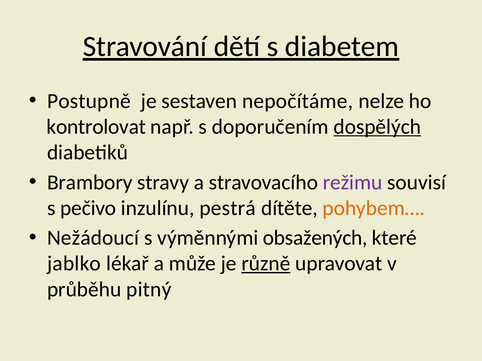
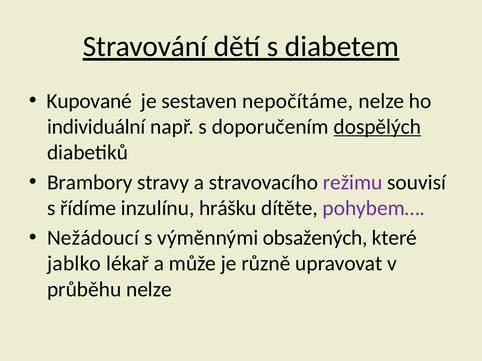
Postupně: Postupně -> Kupované (89, 101)
kontrolovat: kontrolovat -> individuální (96, 127)
pečivo: pečivo -> řídíme (88, 208)
pestrá: pestrá -> hrášku (228, 208)
pohybem… colour: orange -> purple (374, 208)
různě underline: present -> none (266, 264)
průběhu pitný: pitný -> nelze (149, 290)
